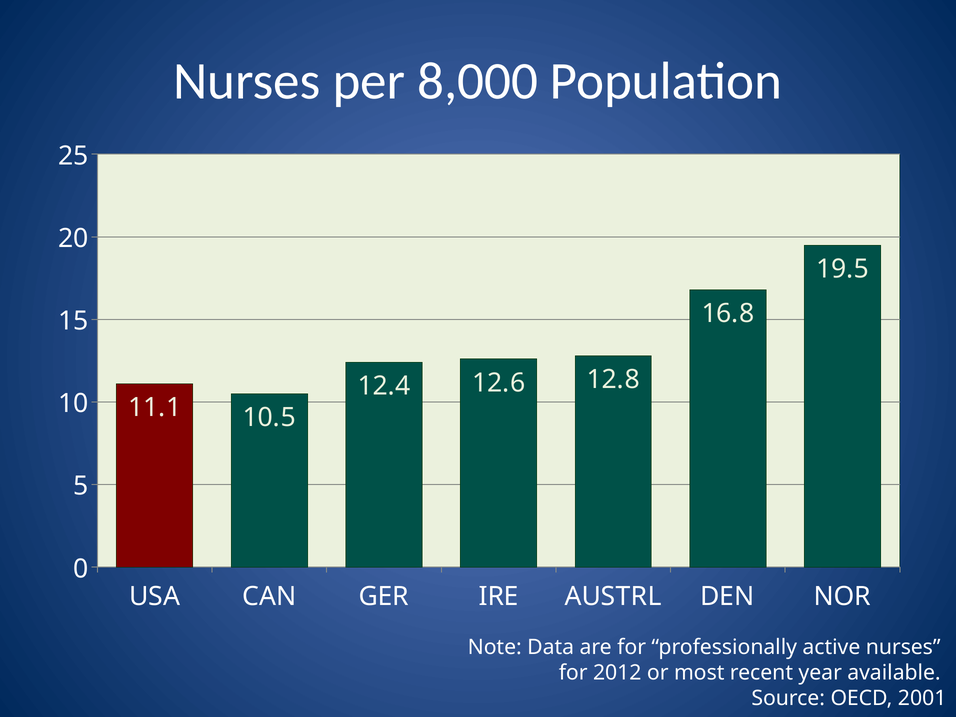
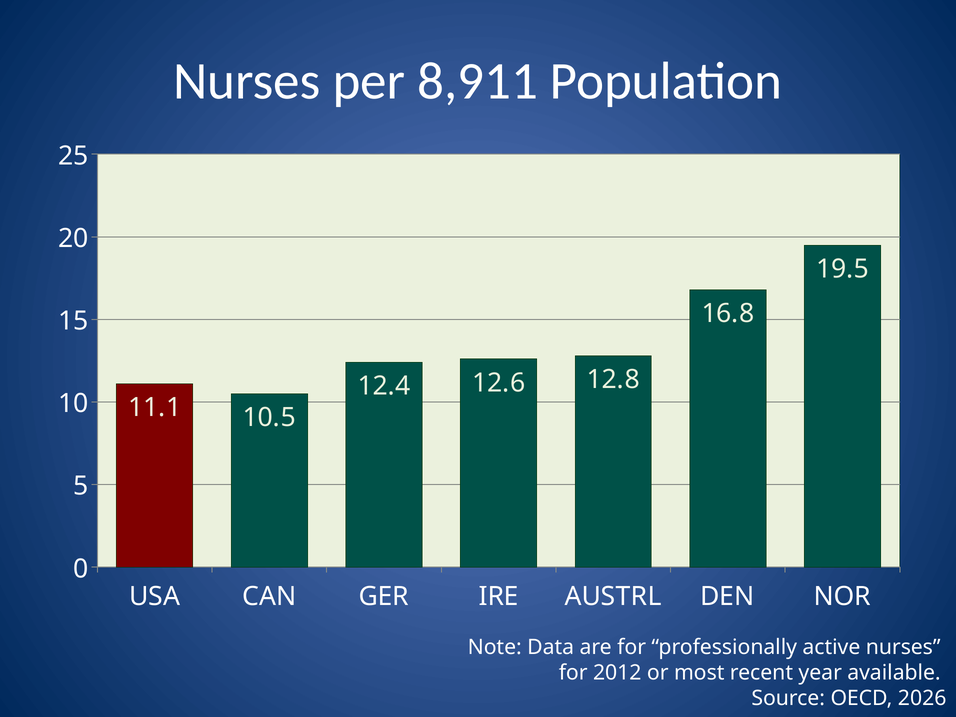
8,000: 8,000 -> 8,911 (478, 81)
2001: 2001 -> 2026 (922, 698)
